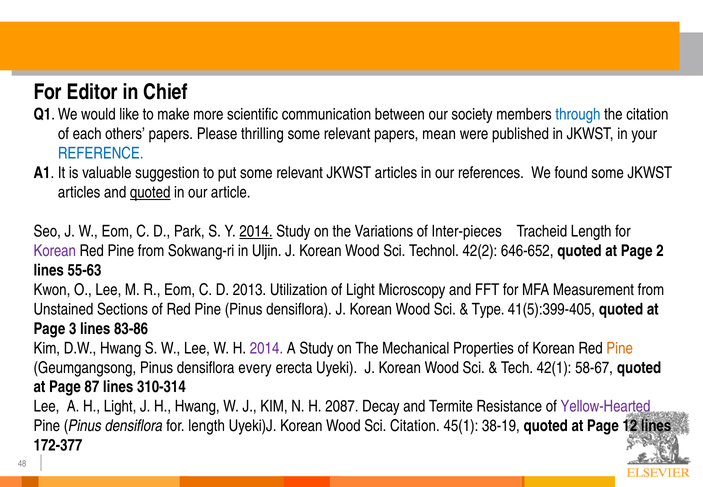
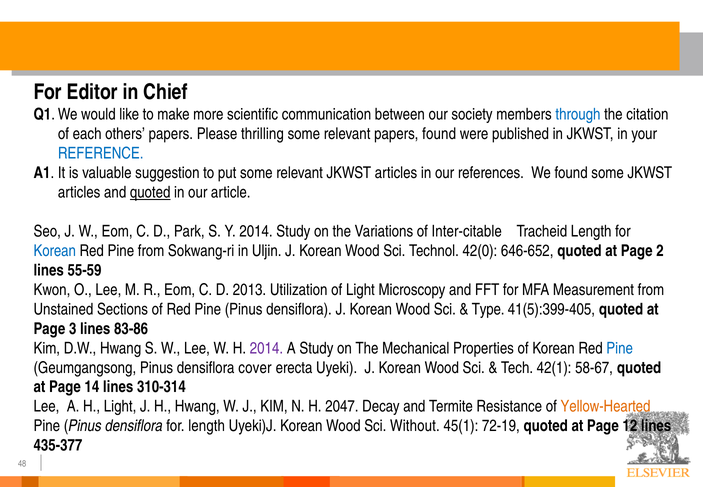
papers mean: mean -> found (439, 134)
2014 underline: present -> none (256, 231)
Inter-pieces: Inter-pieces -> Inter-citable (467, 231)
Korean colour: purple -> blue (55, 251)
42(2: 42(2 -> 42(0 (480, 251)
55-63: 55-63 -> 55-59 (85, 270)
Pine colour: orange -> blue (620, 348)
every: every -> cover (255, 367)
87: 87 -> 14 (92, 387)
2087: 2087 -> 2047 (342, 406)
Yellow-Hearted colour: purple -> orange (606, 406)
Sci Citation: Citation -> Without (415, 426)
38-19: 38-19 -> 72-19 (501, 426)
172-377: 172-377 -> 435-377 (58, 445)
